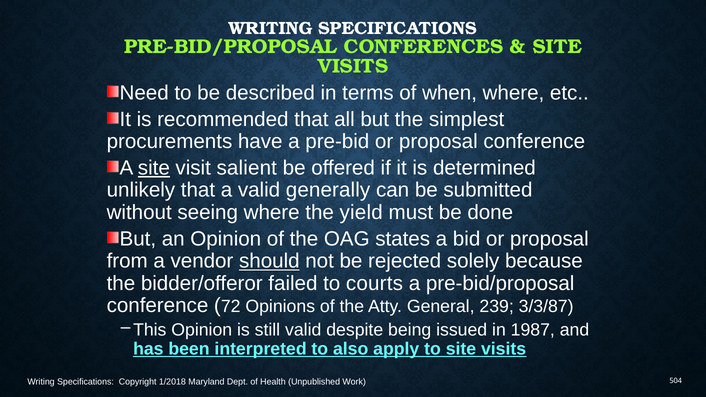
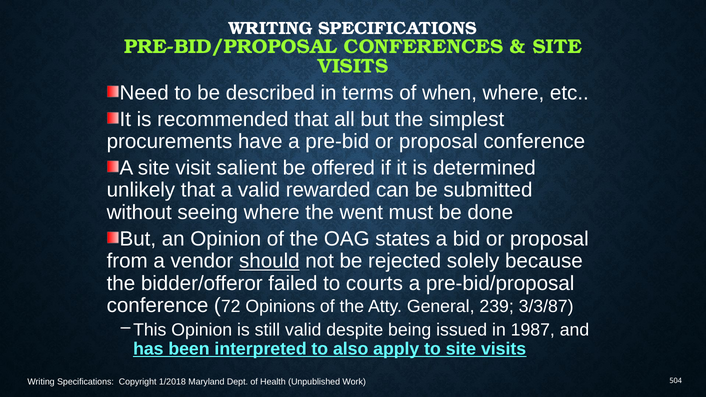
site underline: present -> none (154, 168)
generally: generally -> rewarded (328, 190)
yield: yield -> went (361, 213)
